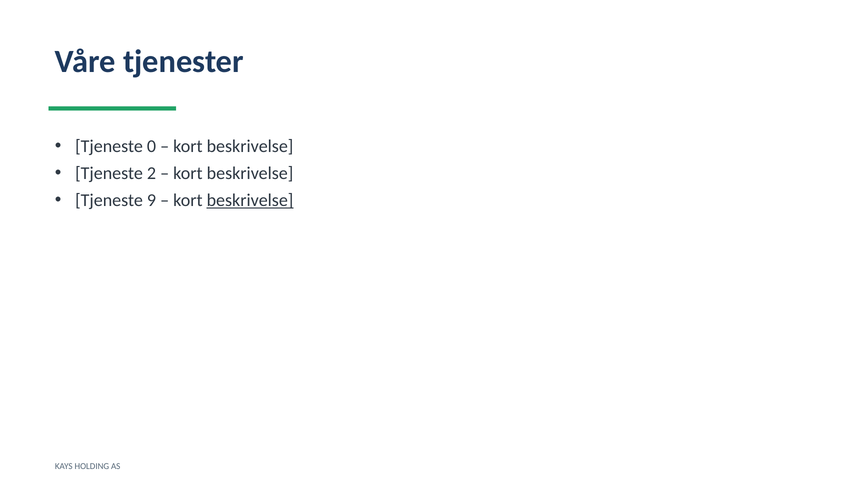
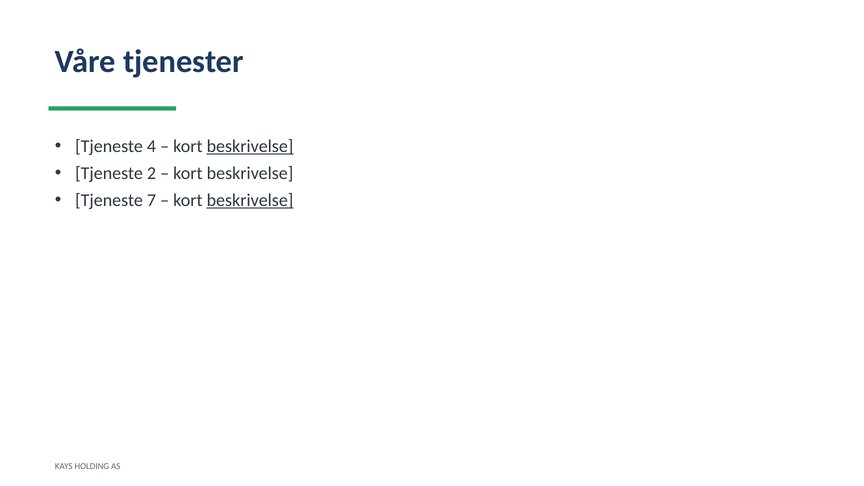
0: 0 -> 4 (151, 146)
beskrivelse underline: none -> present (250, 146)
9: 9 -> 7 (151, 200)
